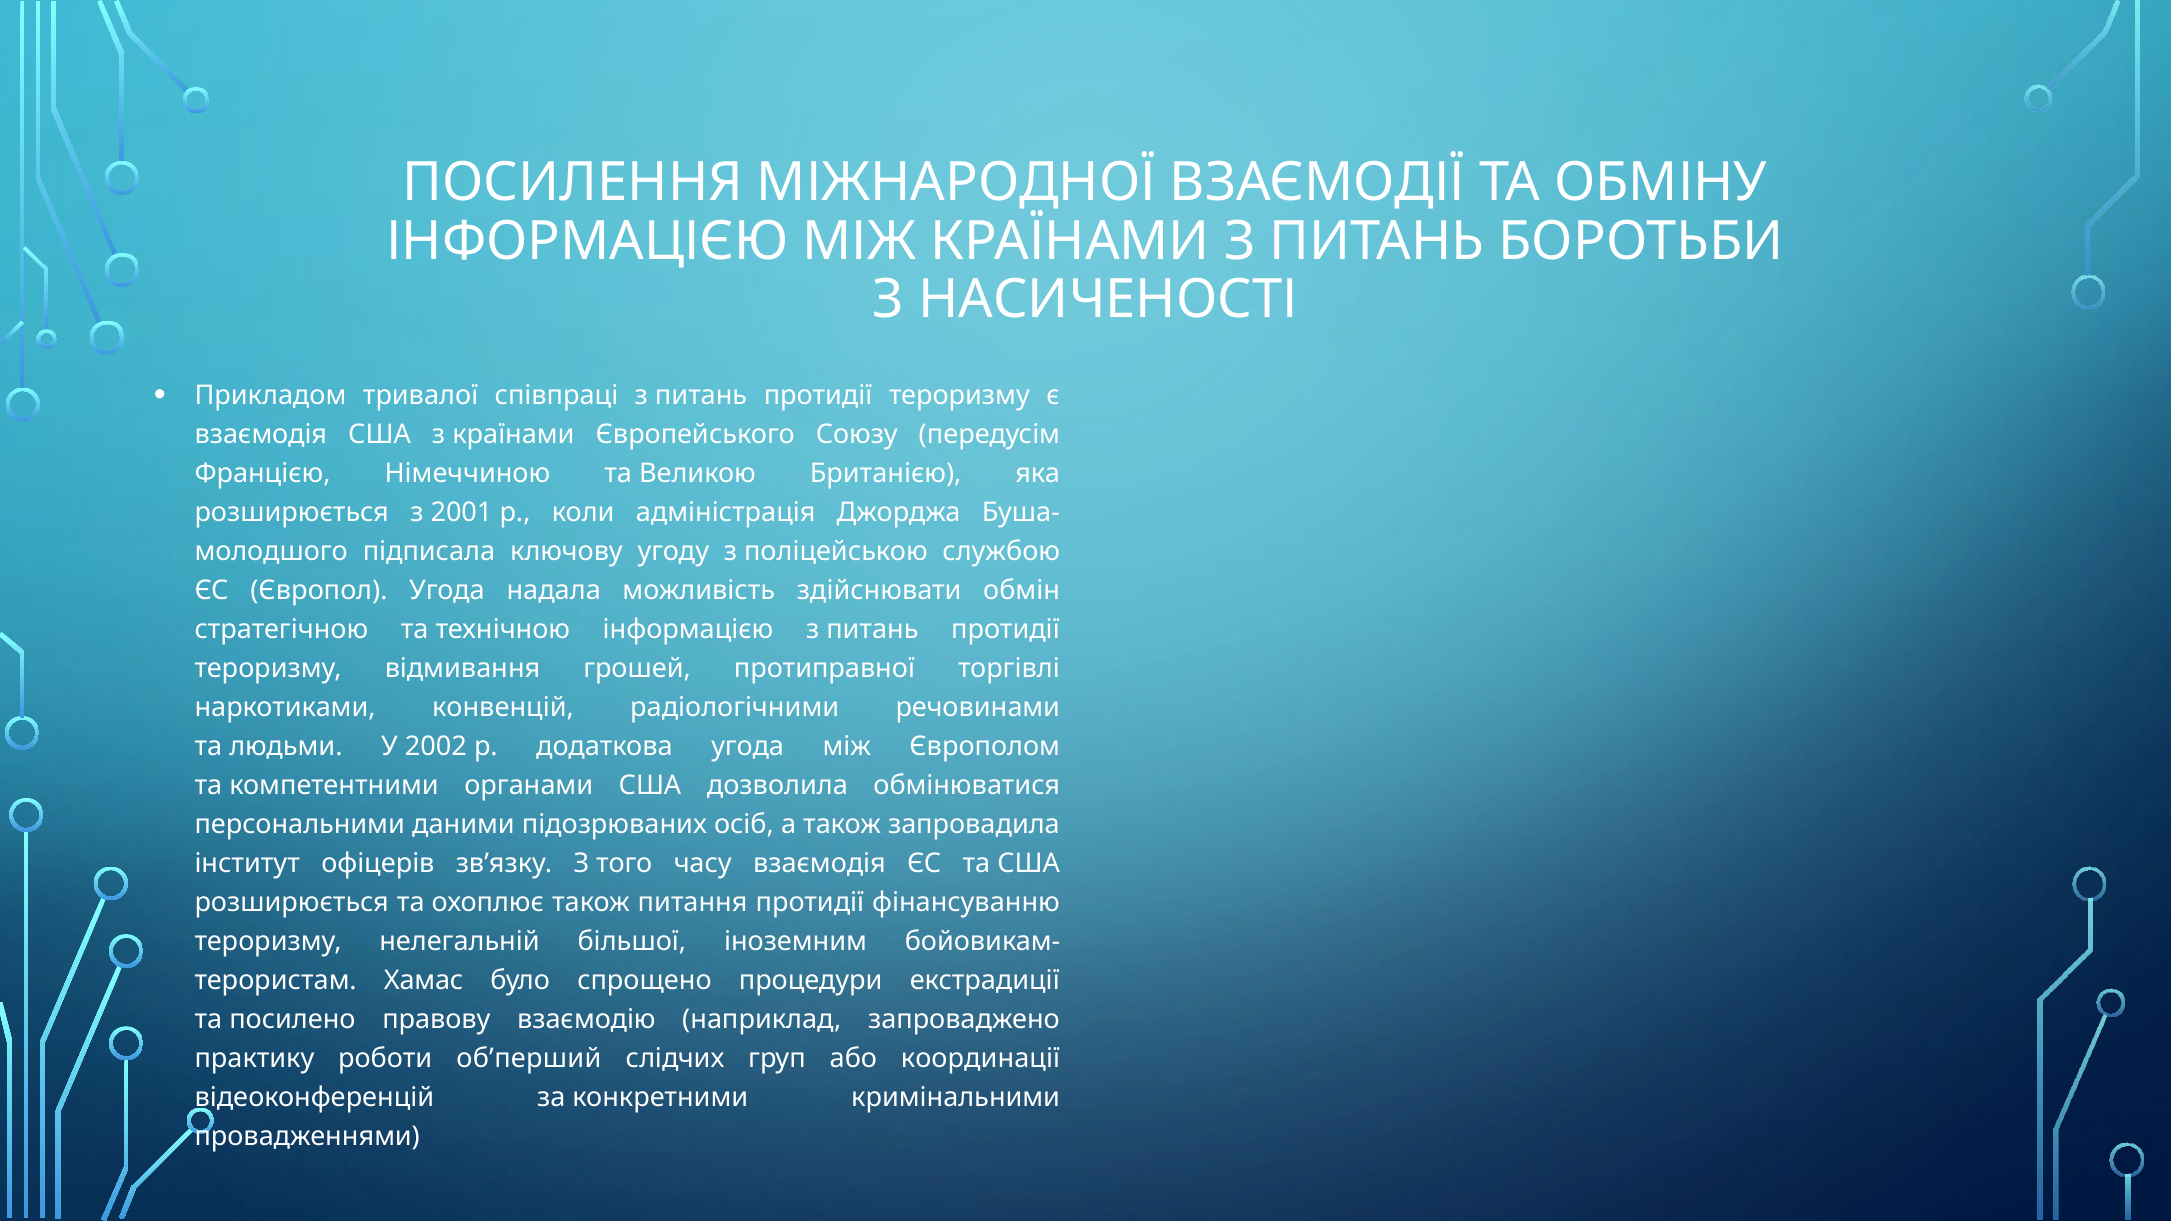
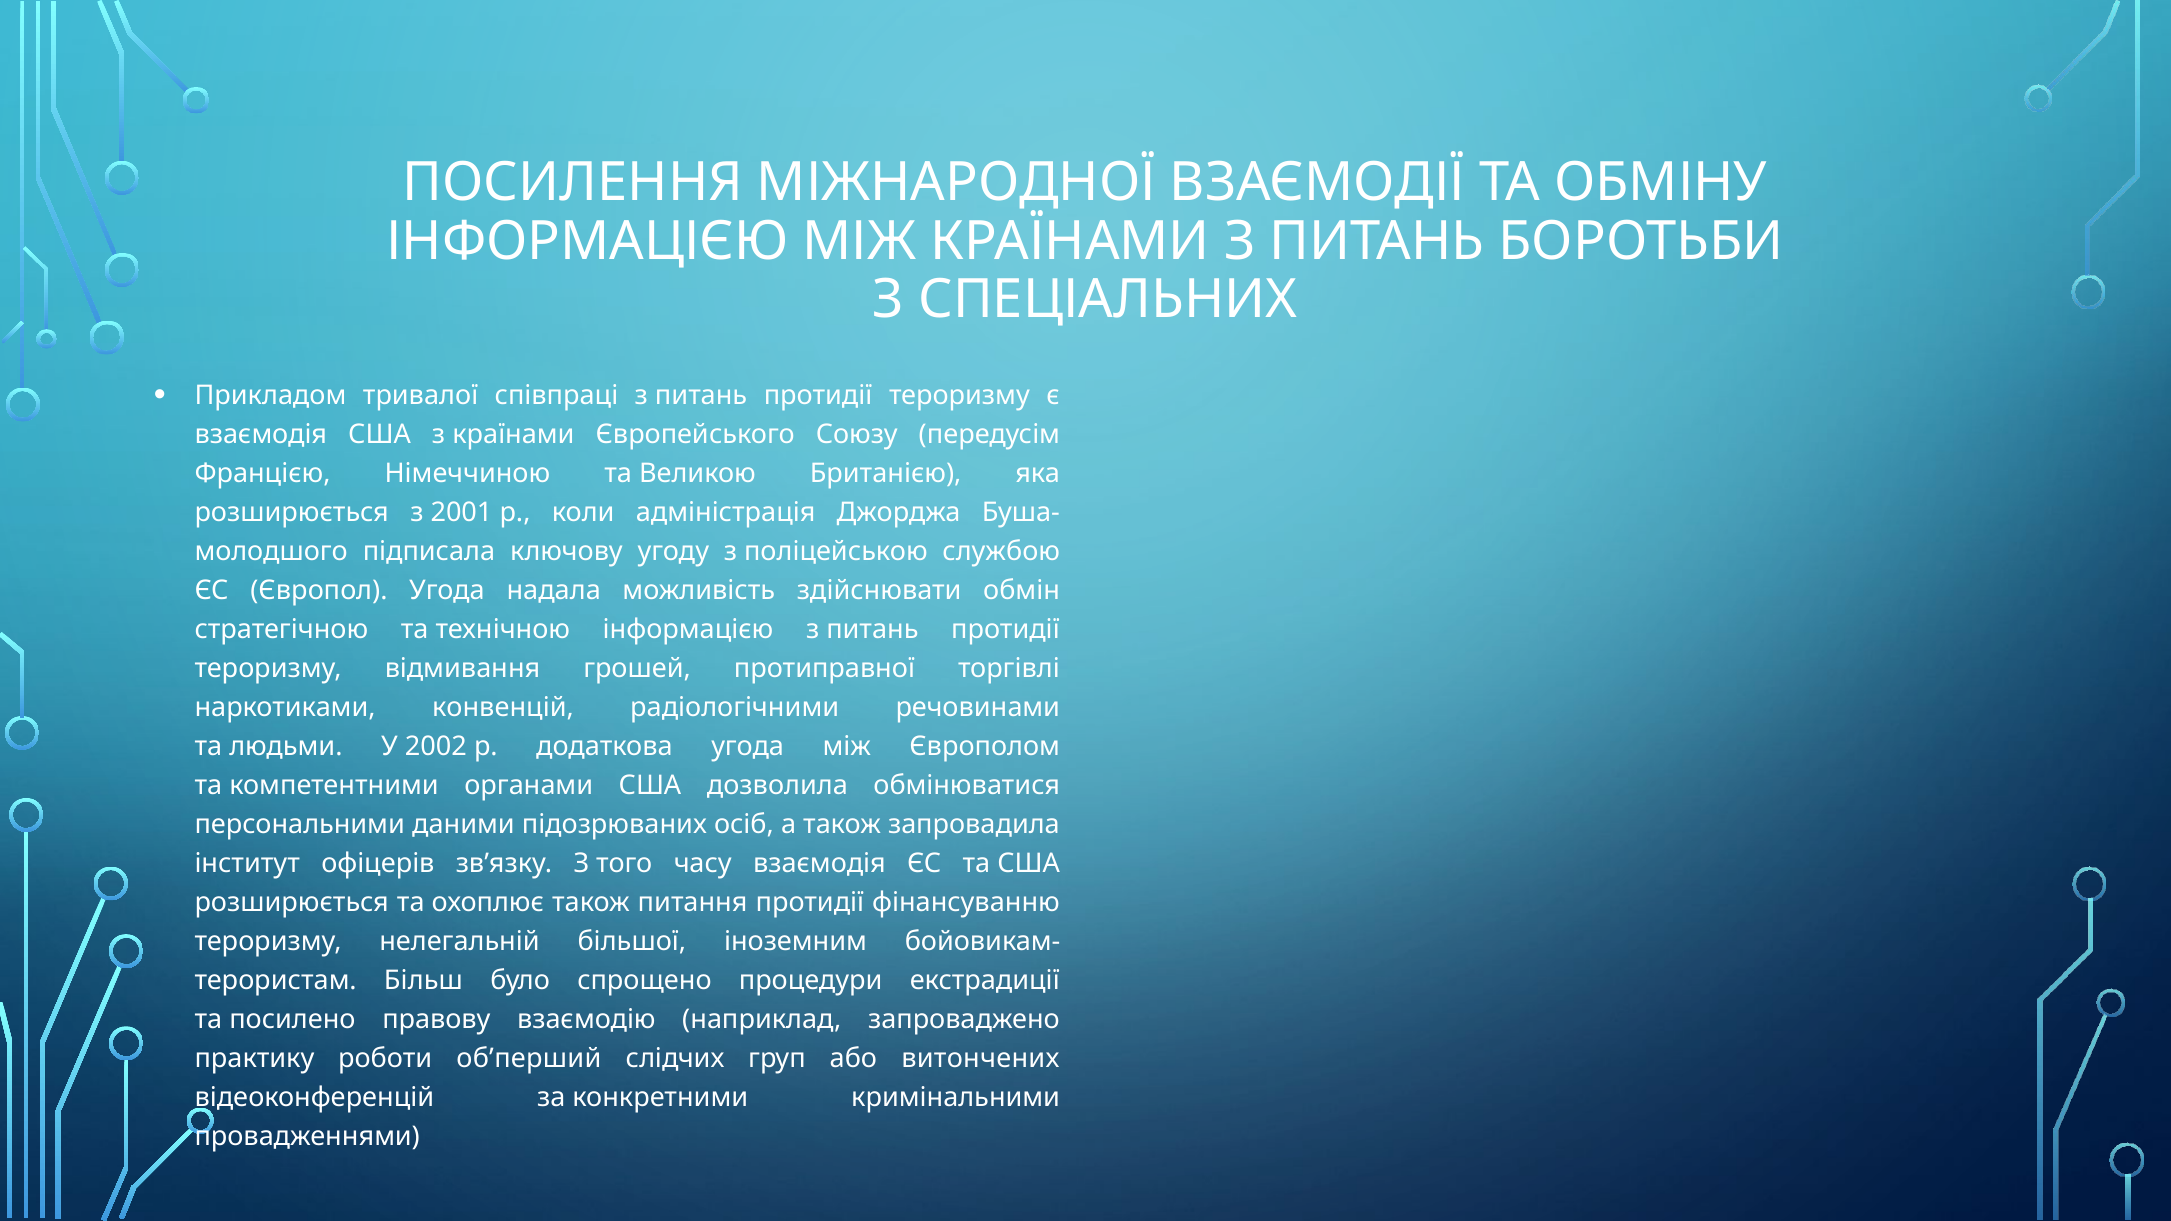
НАСИЧЕНОСТІ: НАСИЧЕНОСТІ -> СПЕЦІАЛЬНИХ (1108, 300)
Хамас: Хамас -> Більш (423, 981)
координації: координації -> витончених (980, 1059)
